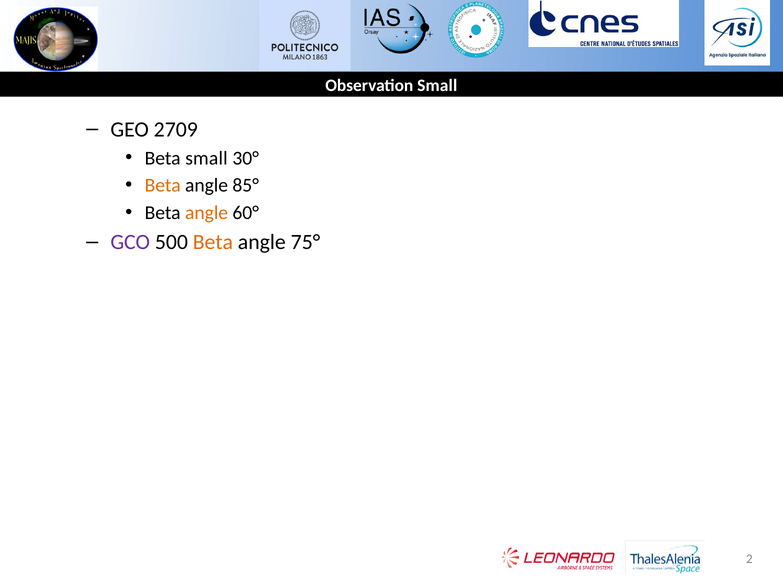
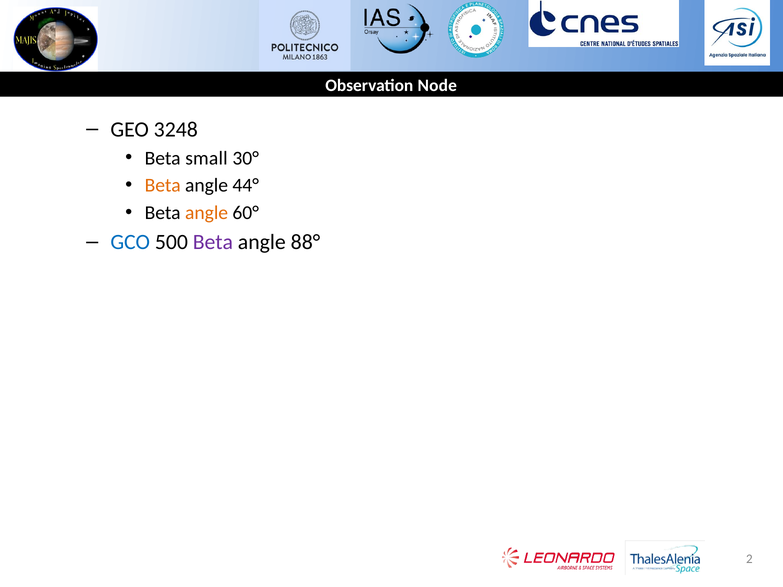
Observation Small: Small -> Node (437, 85)
2709: 2709 -> 3248 (176, 130)
85°: 85° -> 44° (246, 186)
GCO colour: purple -> blue (130, 242)
Beta colour: orange -> purple (213, 242)
75°: 75° -> 88° (305, 242)
